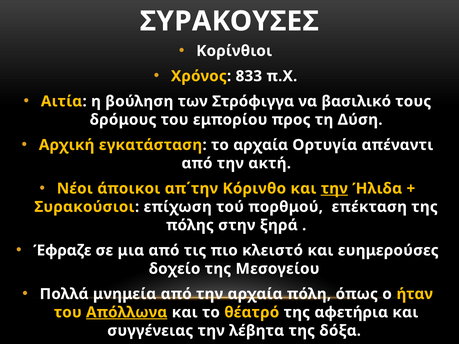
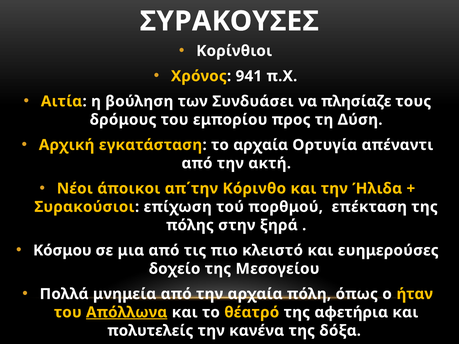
833: 833 -> 941 (249, 76)
Στρόφιγγα: Στρόφιγγα -> Συνδυάσει (253, 101)
βασιλικό: βασιλικό -> πλησίαζε (356, 101)
την underline: present -> none (334, 189)
Έφραζε: Έφραζε -> Κόσμου (62, 251)
συγγένειας: συγγένειας -> πολυτελείς (150, 331)
λέβητα: λέβητα -> κανένα (257, 331)
